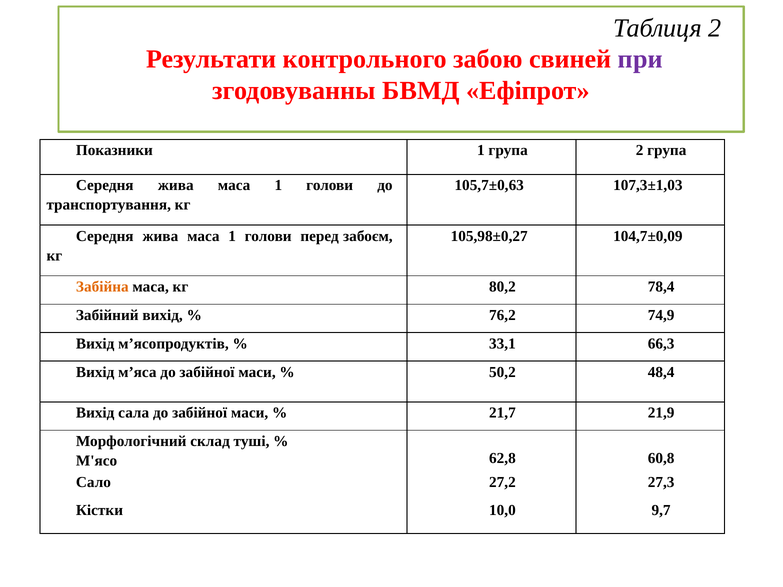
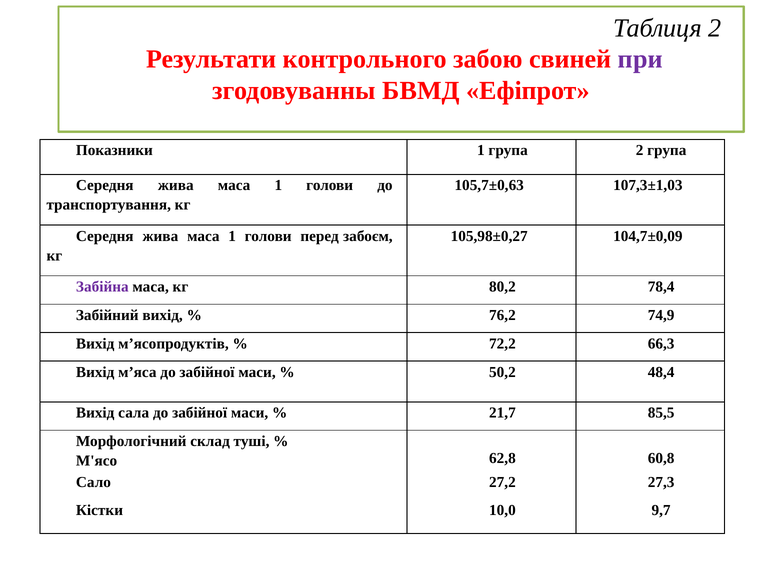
Забійна colour: orange -> purple (102, 287)
33,1: 33,1 -> 72,2 (502, 344)
21,9: 21,9 -> 85,5 (661, 413)
